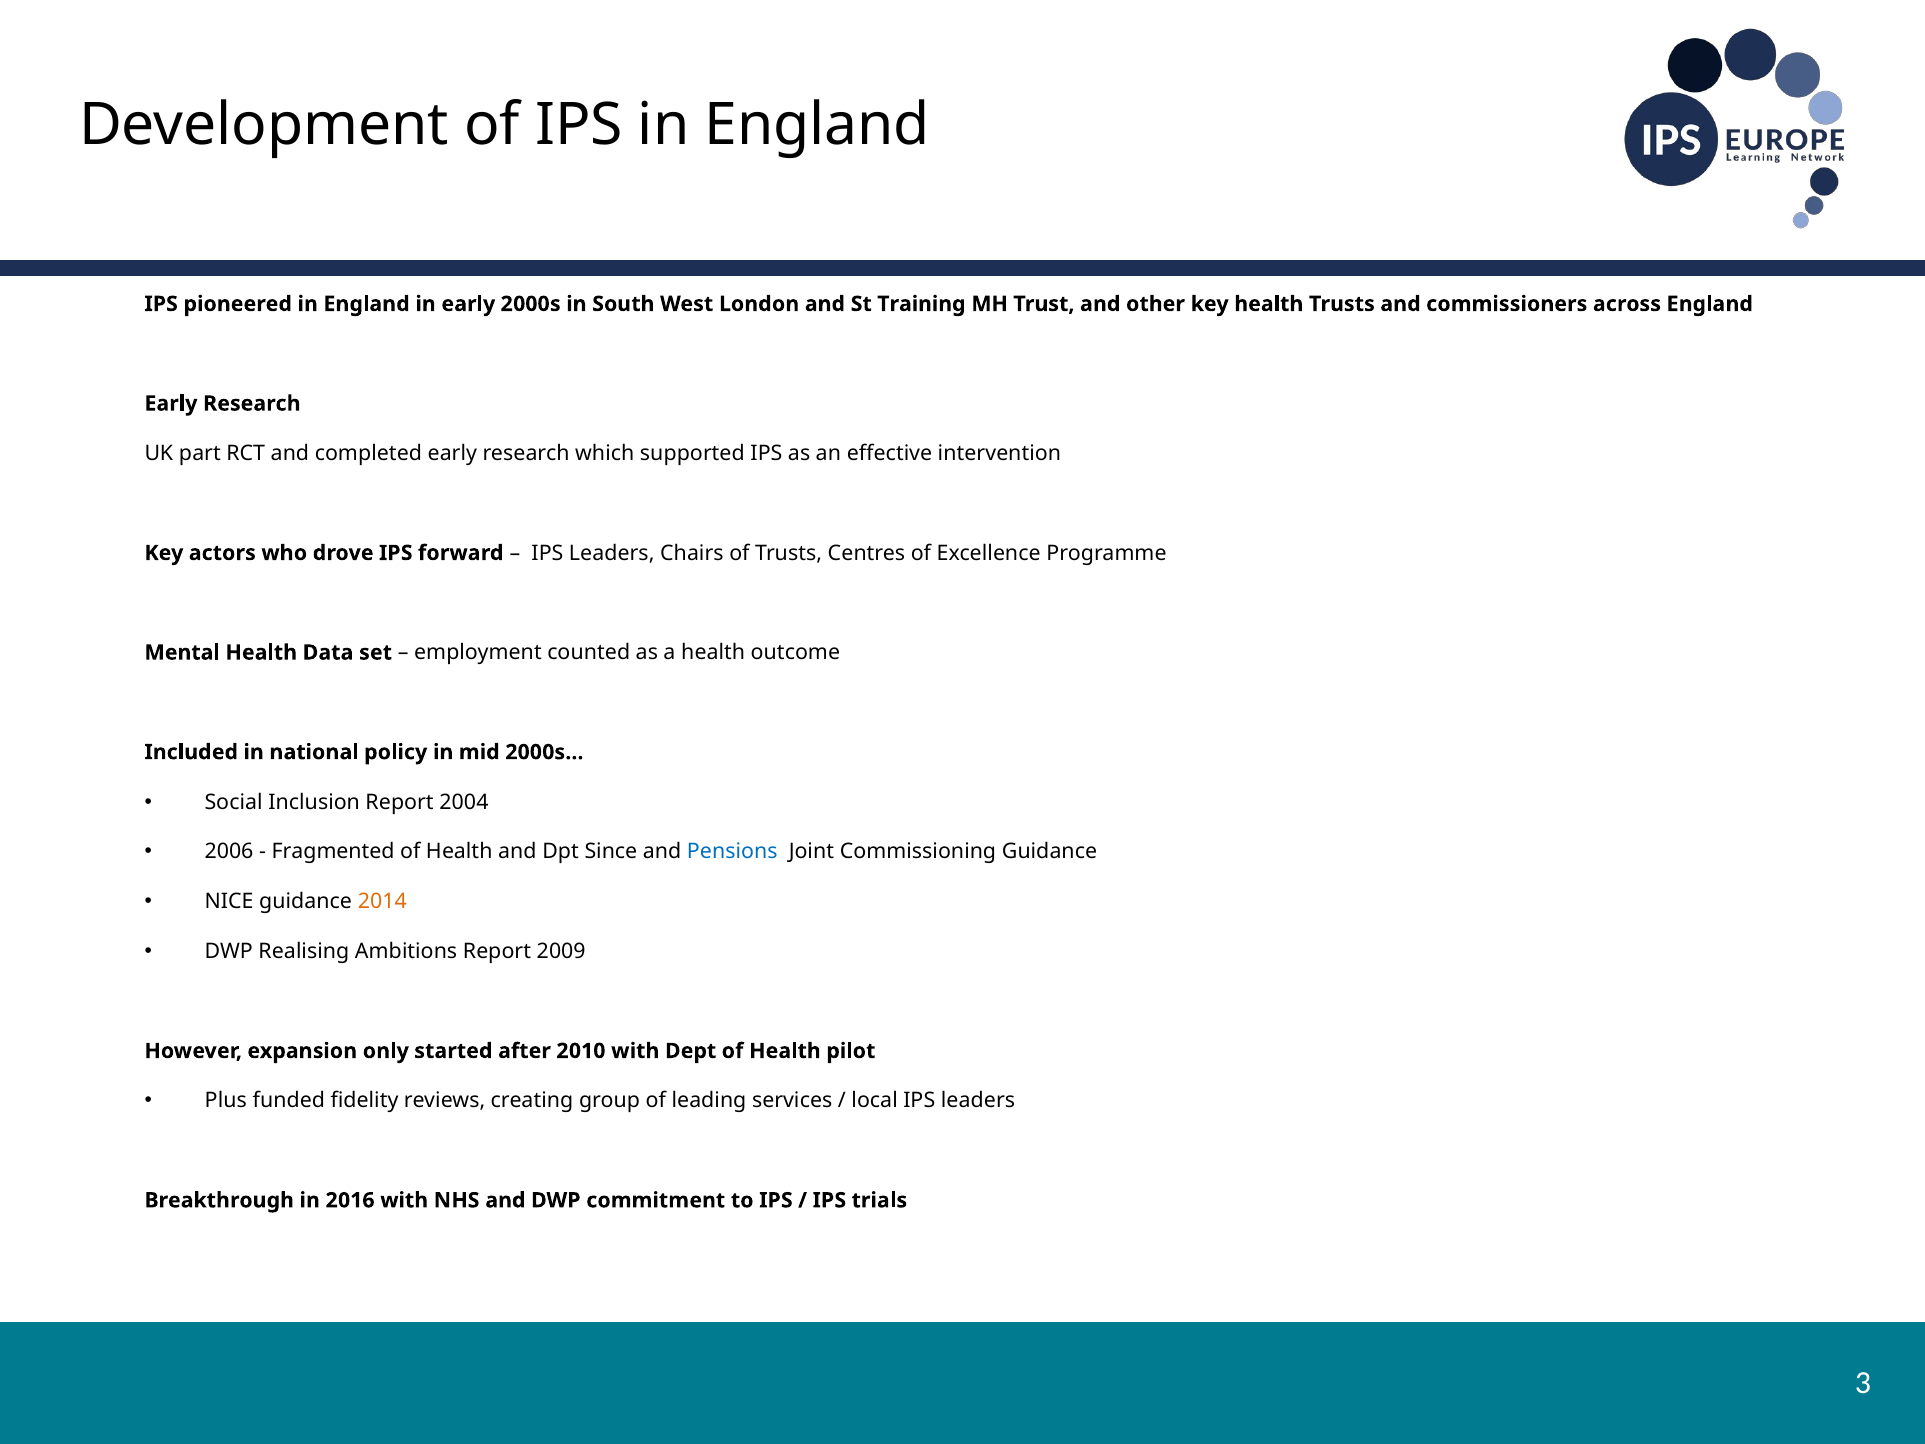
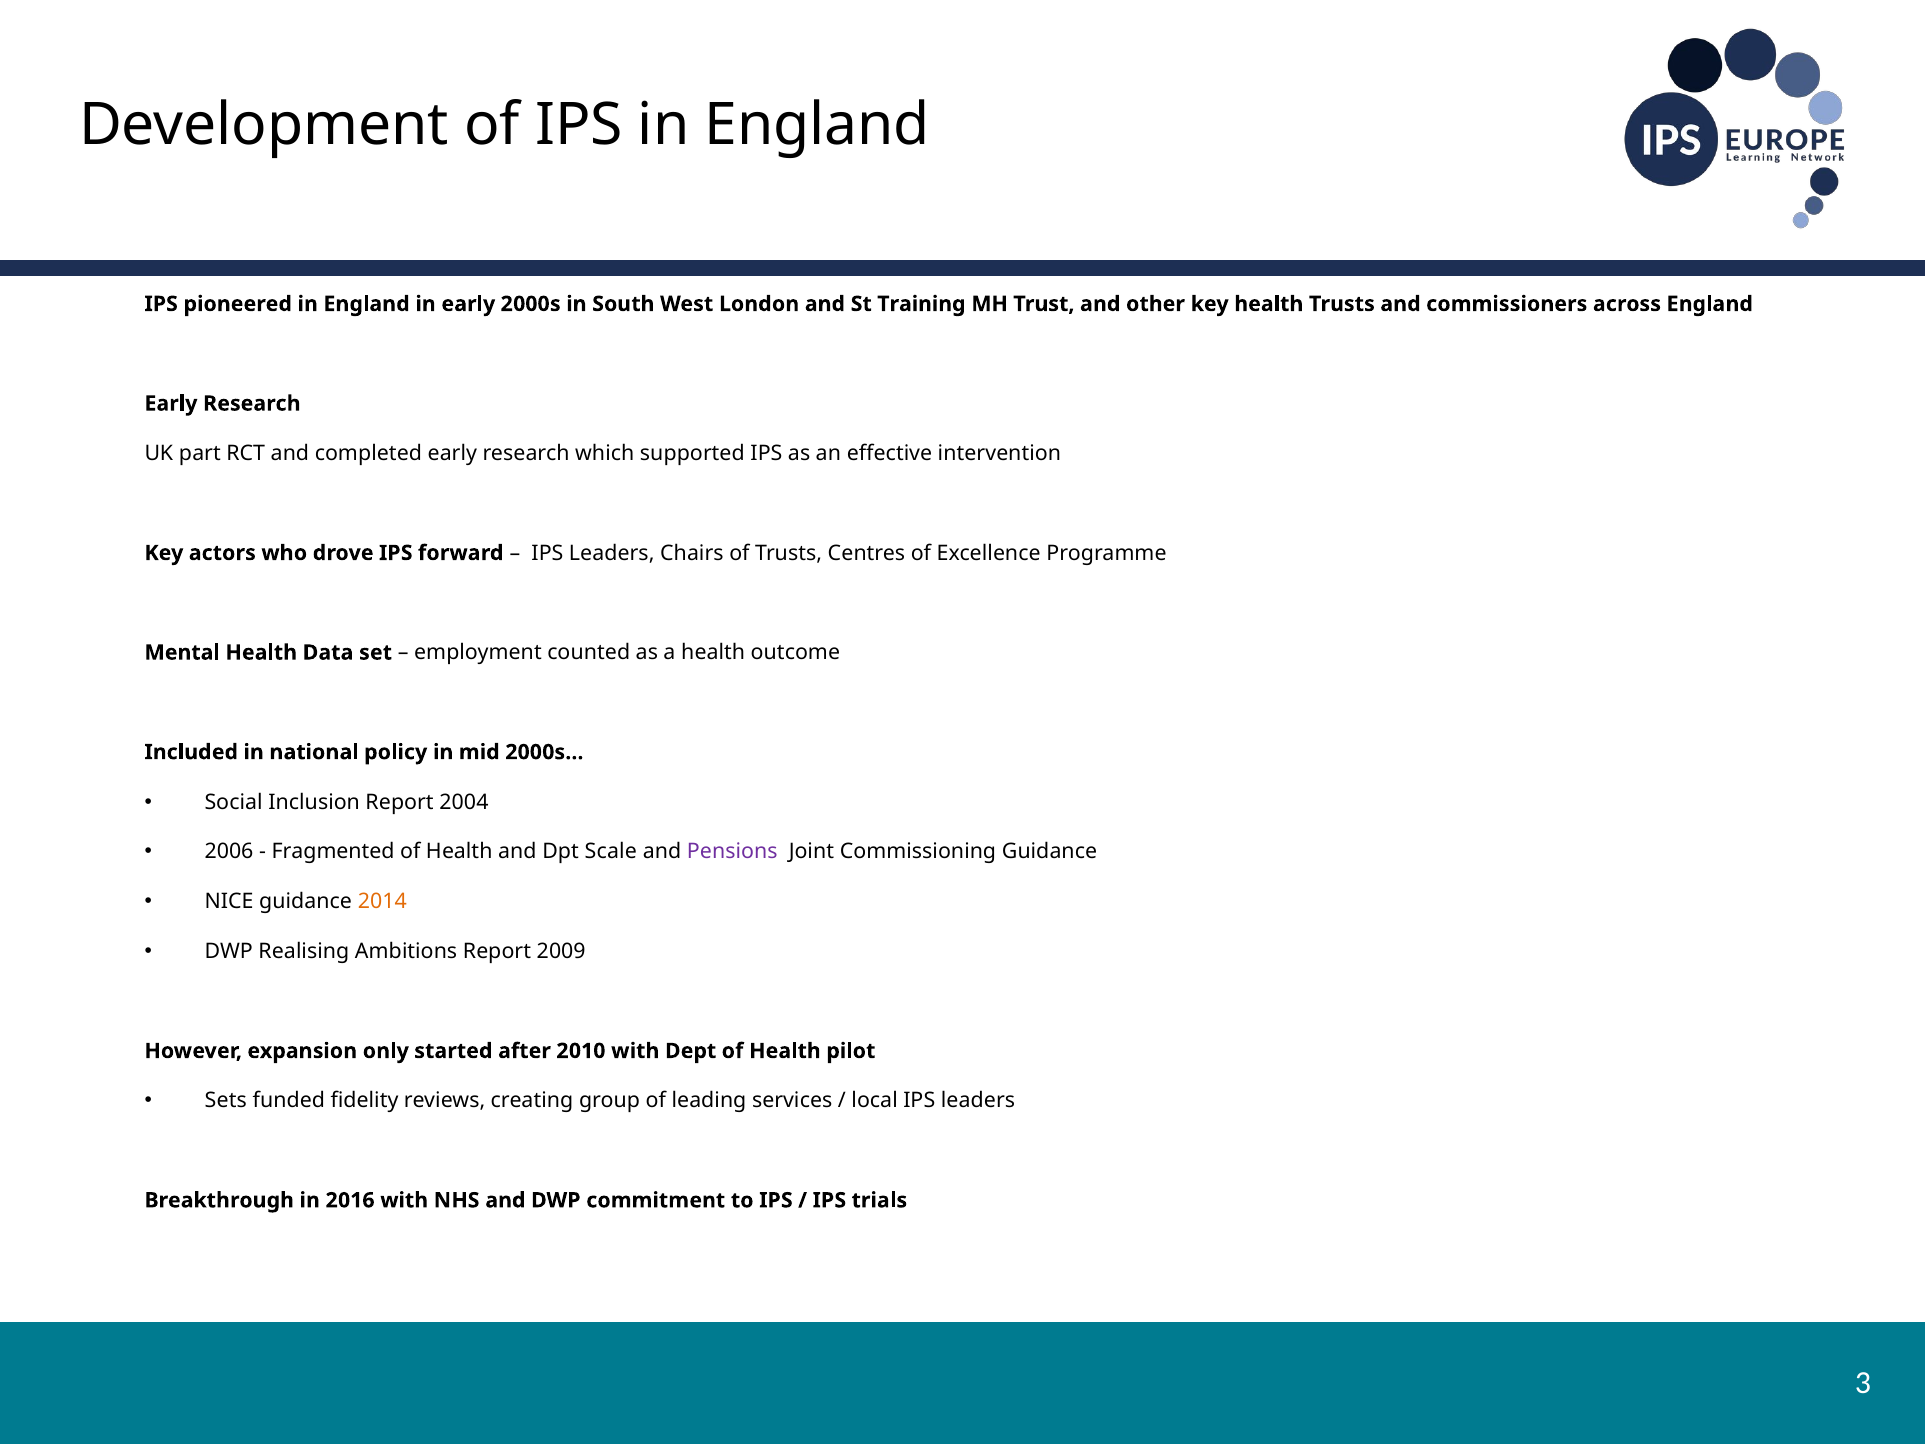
Since: Since -> Scale (611, 852)
Pensions colour: blue -> purple (732, 852)
Plus: Plus -> Sets (226, 1101)
